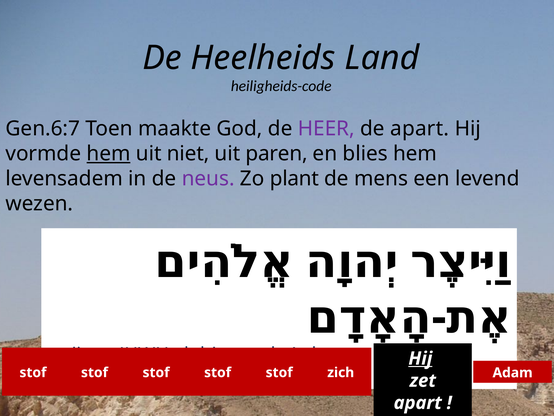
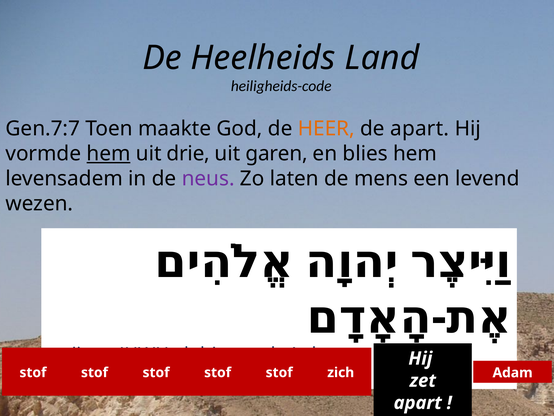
Gen.6:7: Gen.6:7 -> Gen.7:7 (43, 128)
HEER colour: purple -> orange (326, 128)
niet: niet -> drie (188, 153)
paren: paren -> garen (277, 153)
plant: plant -> laten (294, 178)
Hij underline: present -> none (420, 358)
